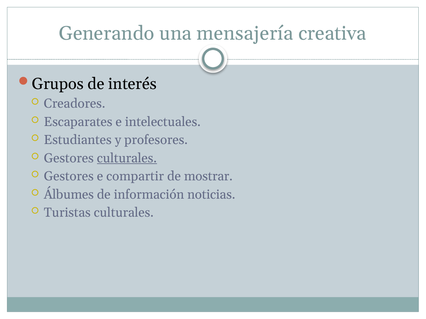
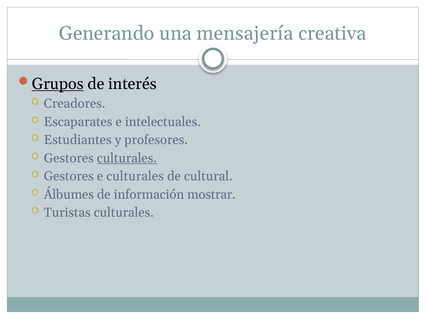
Grupos underline: none -> present (58, 84)
e compartir: compartir -> culturales (135, 177)
mostrar: mostrar -> cultural (208, 177)
noticias: noticias -> mostrar (211, 195)
